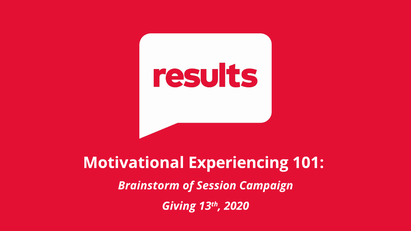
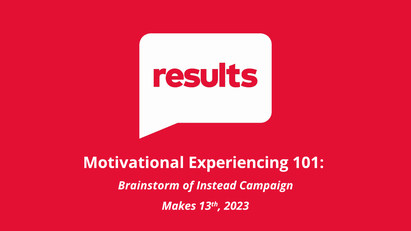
Session: Session -> Instead (216, 186)
Giving: Giving -> Makes (179, 206)
2020: 2020 -> 2023 (237, 206)
